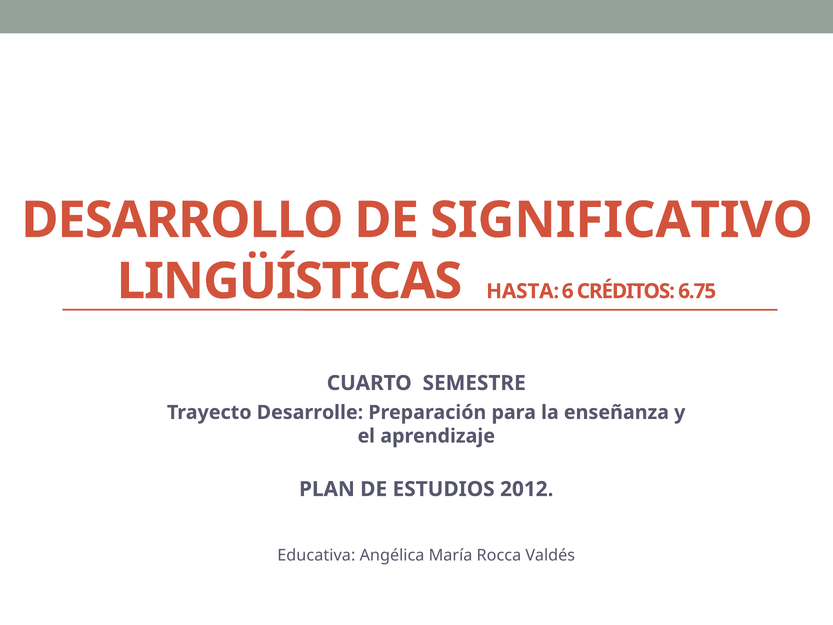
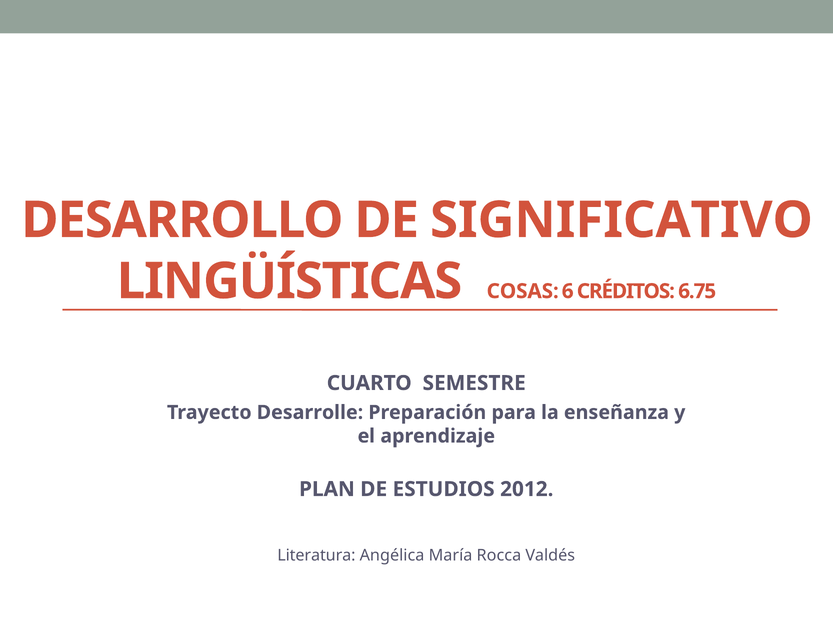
HASTA: HASTA -> COSAS (523, 291)
Educativa: Educativa -> Literatura (316, 555)
